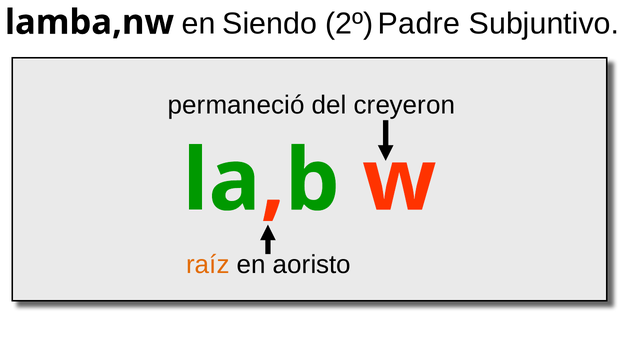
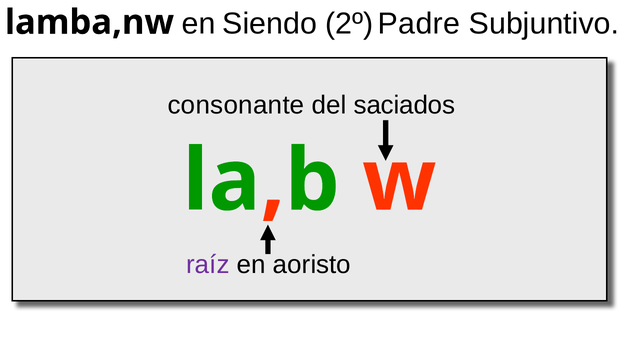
permaneció: permaneció -> consonante (236, 105)
creyeron: creyeron -> saciados (405, 105)
raíz colour: orange -> purple (208, 265)
